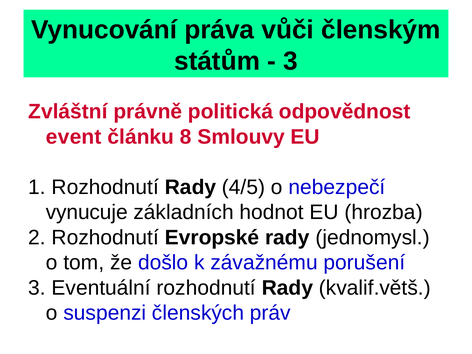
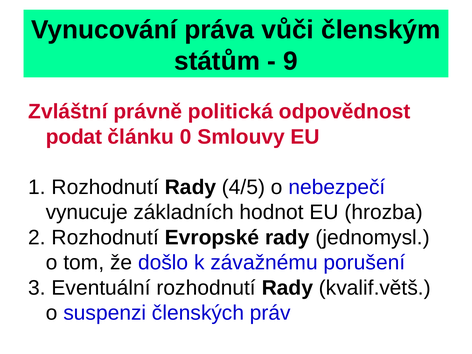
3: 3 -> 9 (291, 61)
event: event -> podat (74, 137)
8: 8 -> 0 (186, 137)
